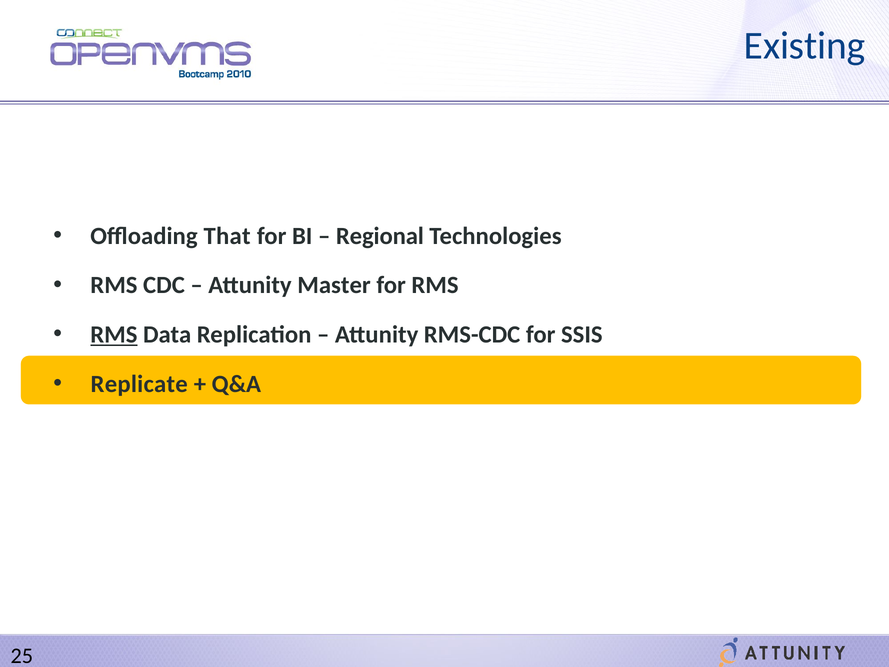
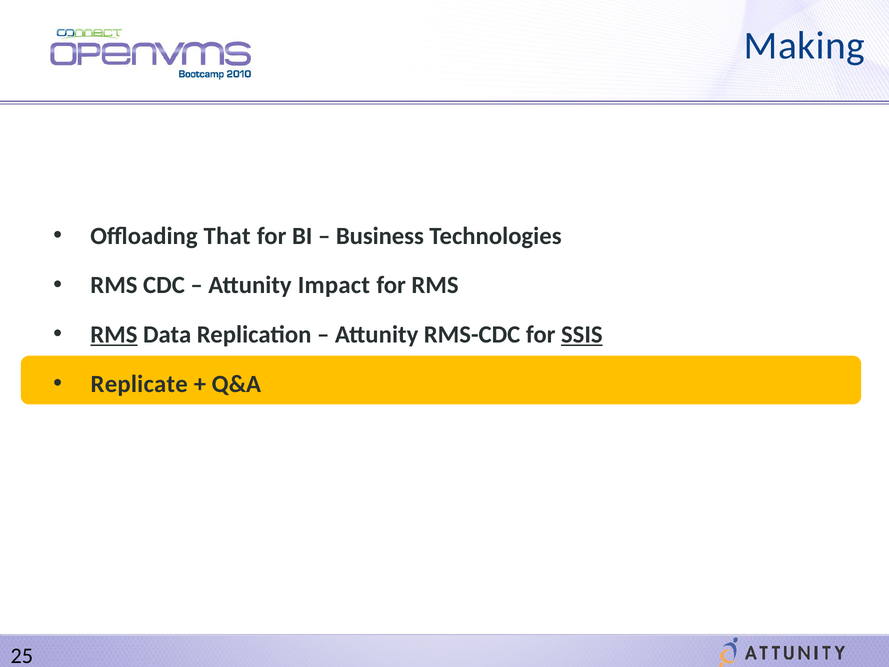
Existing: Existing -> Making (804, 46)
Regional: Regional -> Business (380, 236)
Master: Master -> Impact (334, 285)
SSIS underline: none -> present (582, 335)
